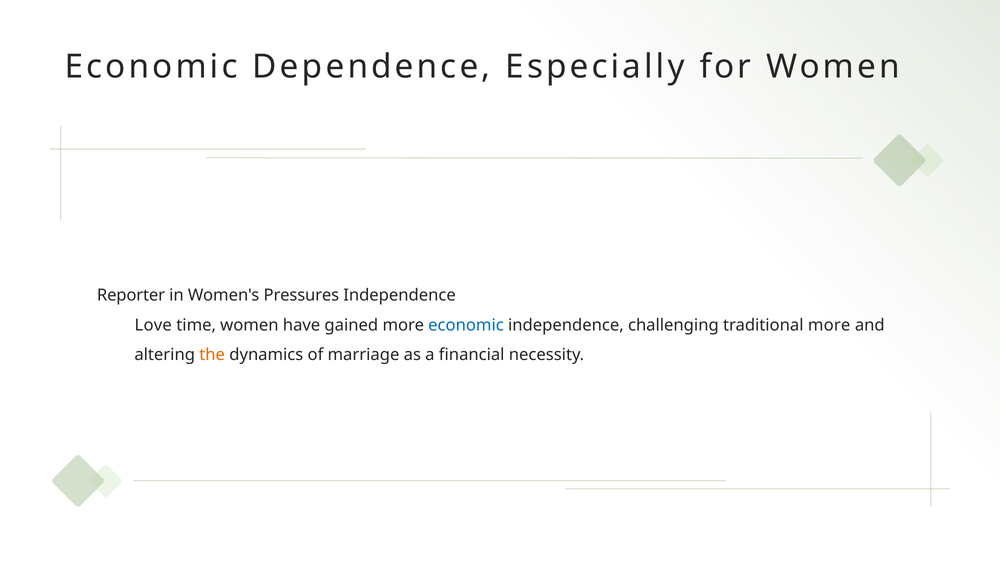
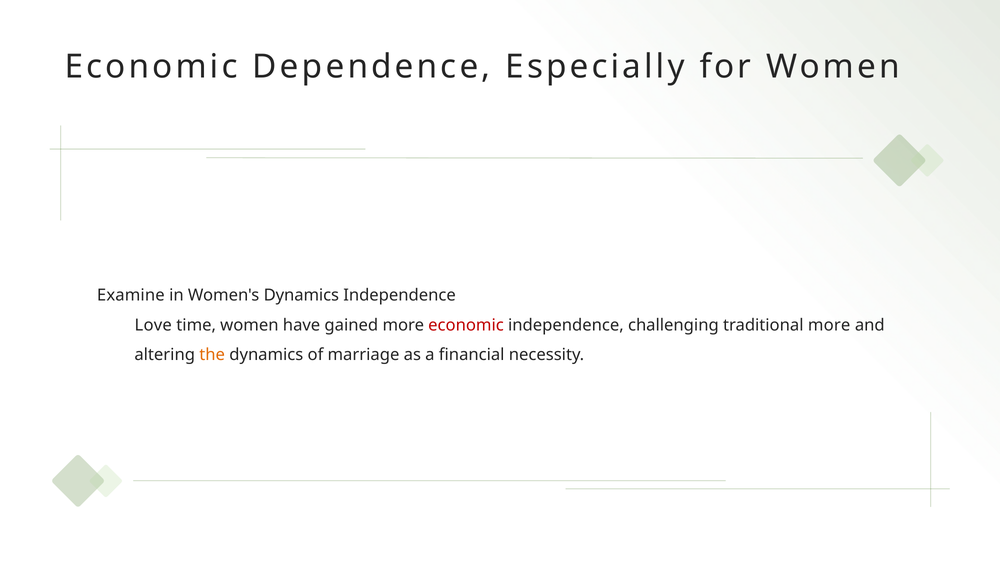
Reporter: Reporter -> Examine (131, 295)
Women's Pressures: Pressures -> Dynamics (301, 295)
economic colour: blue -> red (466, 325)
